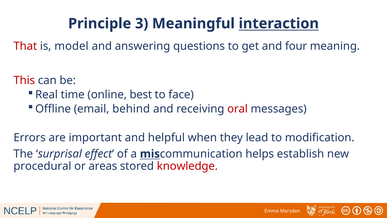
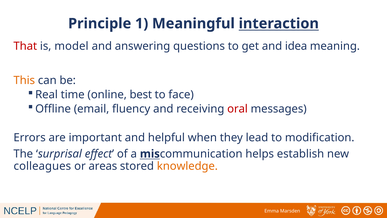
3: 3 -> 1 (142, 24)
four: four -> idea (296, 46)
This colour: red -> orange (24, 80)
behind: behind -> fluency (131, 109)
procedural: procedural -> colleagues (42, 166)
knowledge colour: red -> orange (187, 166)
